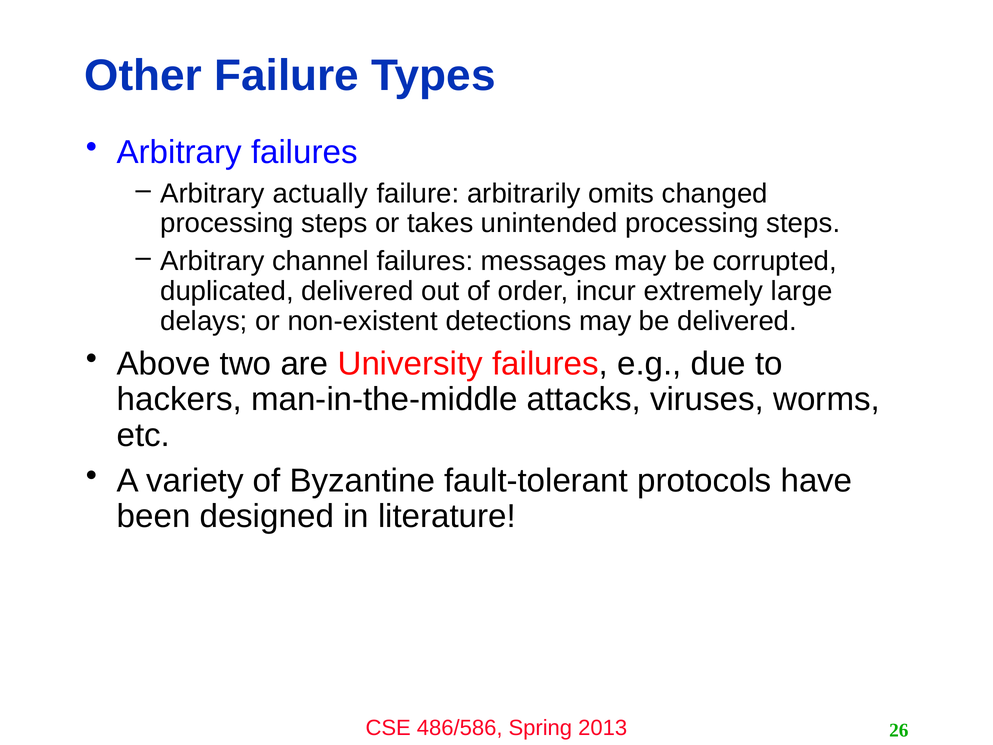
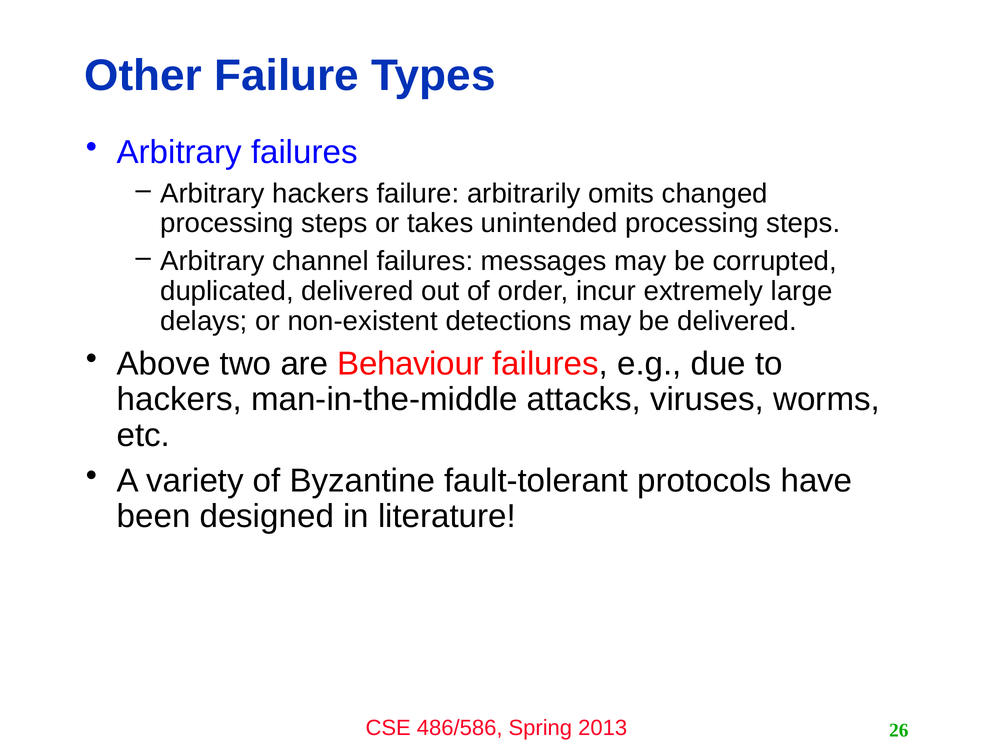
Arbitrary actually: actually -> hackers (321, 193)
University: University -> Behaviour (410, 364)
